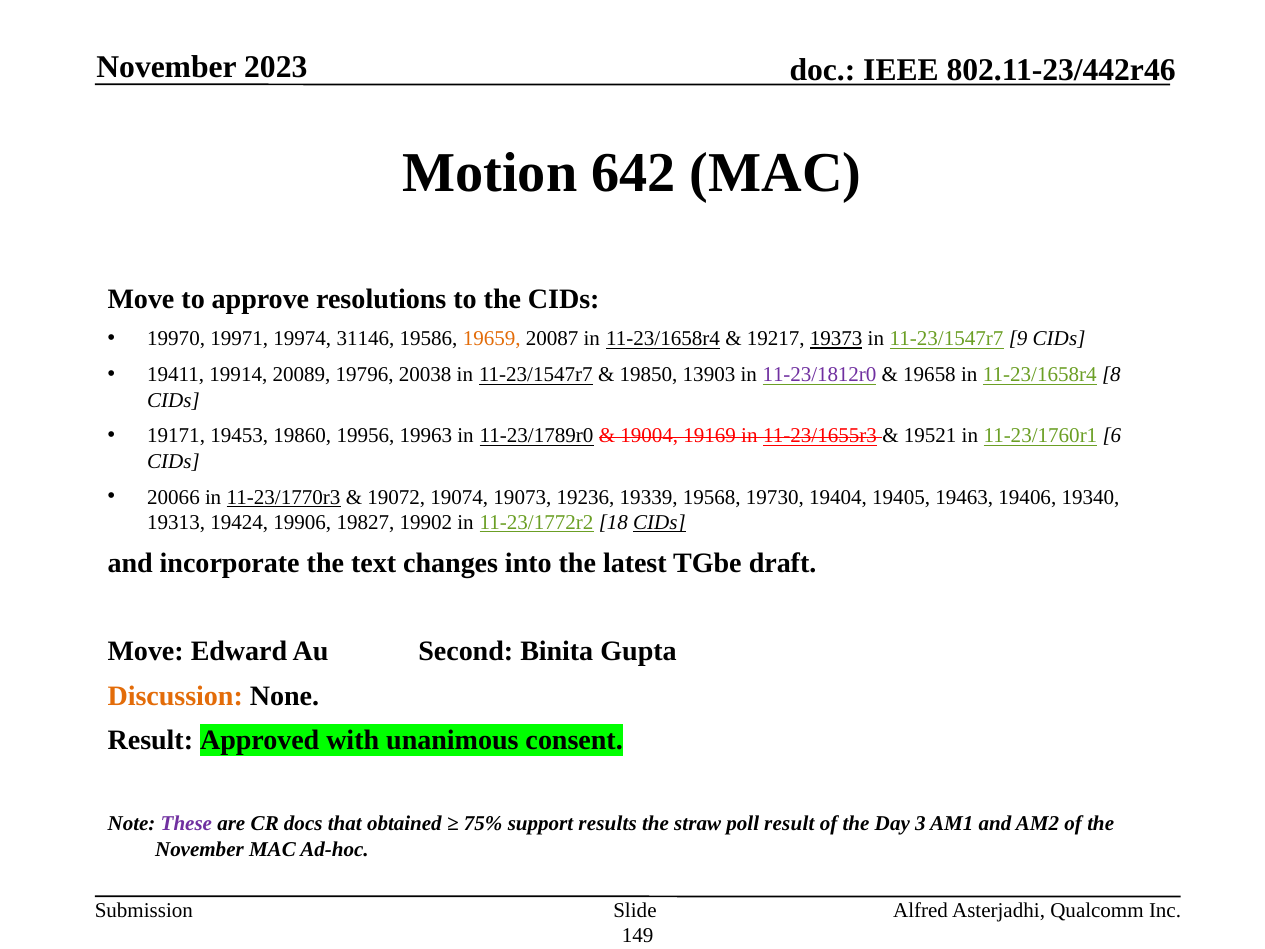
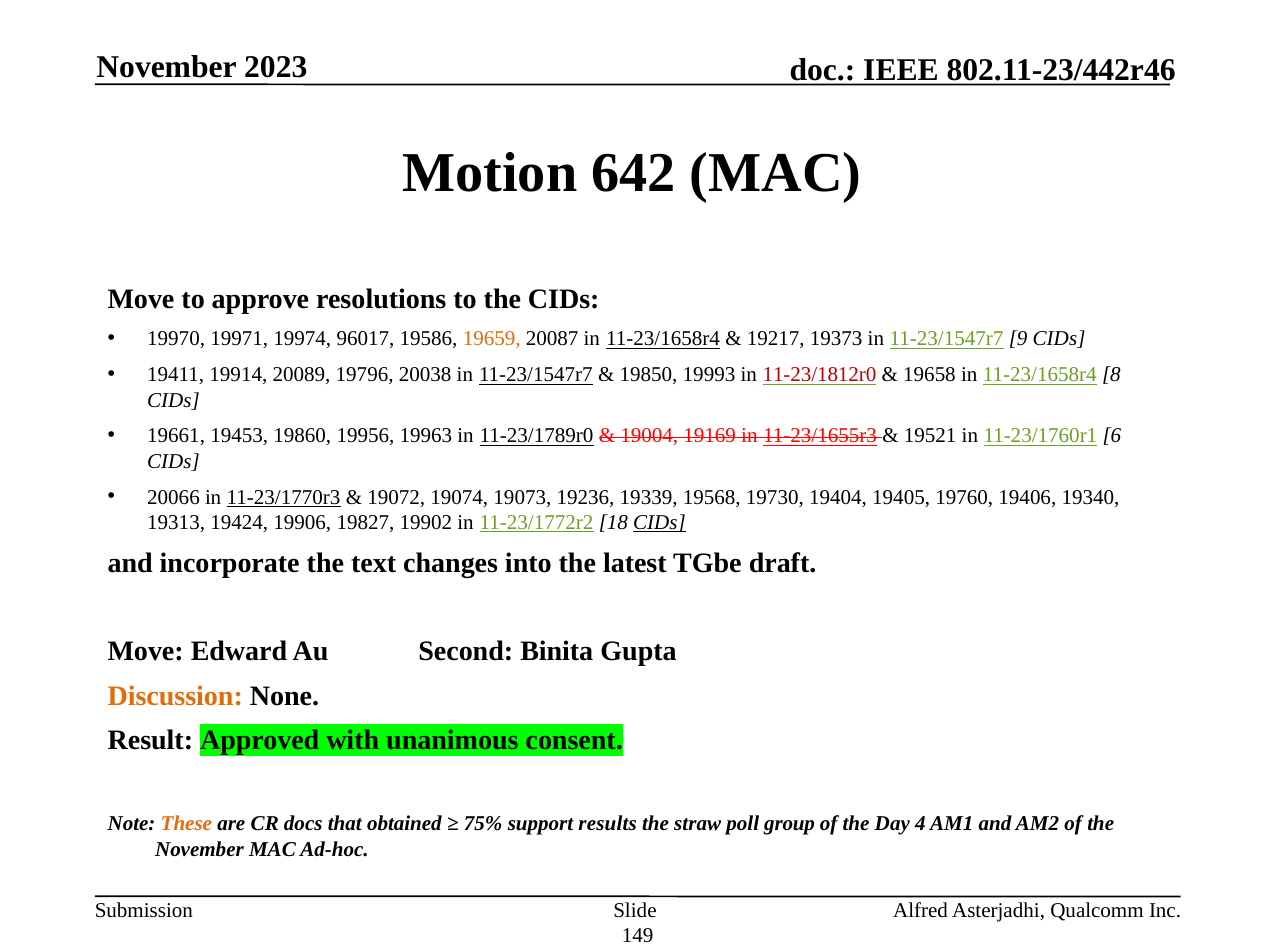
31146: 31146 -> 96017 (365, 339)
19373 underline: present -> none (836, 339)
13903: 13903 -> 19993 (709, 375)
11-23/1812r0 colour: purple -> red (819, 375)
19171: 19171 -> 19661 (176, 436)
19463: 19463 -> 19760 (964, 497)
These colour: purple -> orange (186, 824)
poll result: result -> group (790, 824)
3: 3 -> 4 (920, 824)
